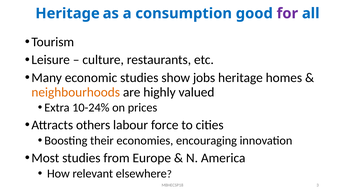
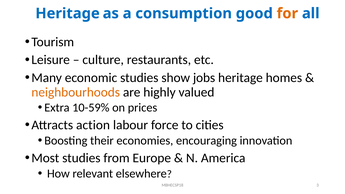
for colour: purple -> orange (287, 13)
10-24%: 10-24% -> 10-59% (91, 108)
others: others -> action (93, 125)
